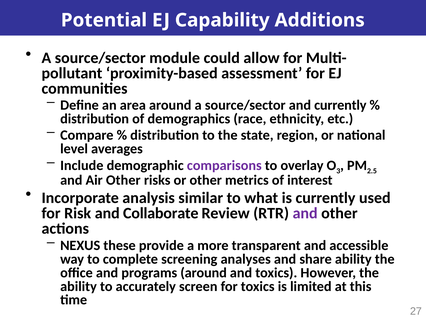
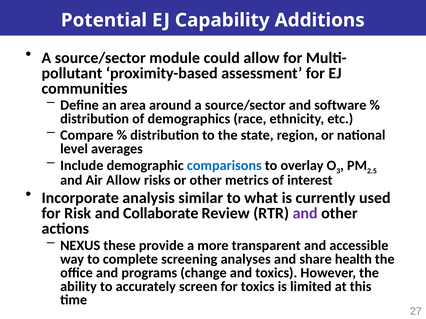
and currently: currently -> software (340, 105)
comparisons colour: purple -> blue (224, 166)
Air Other: Other -> Allow (123, 181)
share ability: ability -> health (353, 260)
programs around: around -> change (204, 273)
